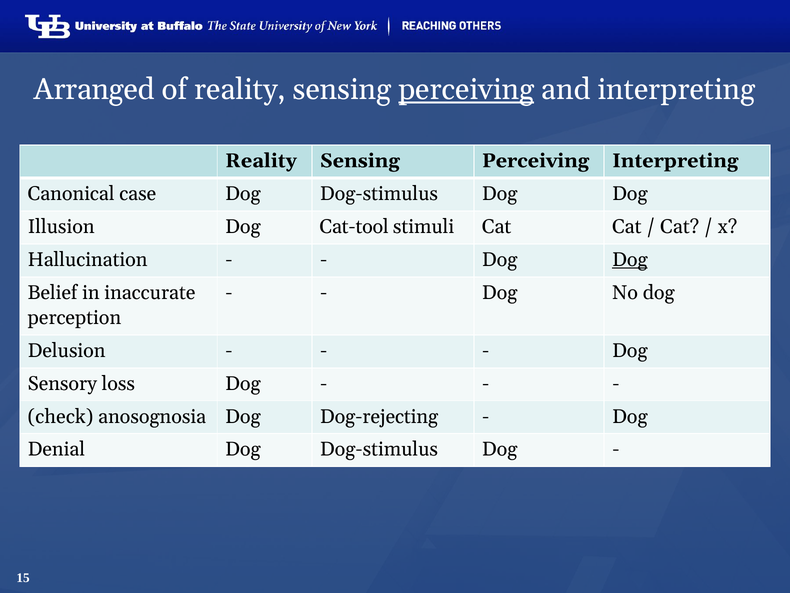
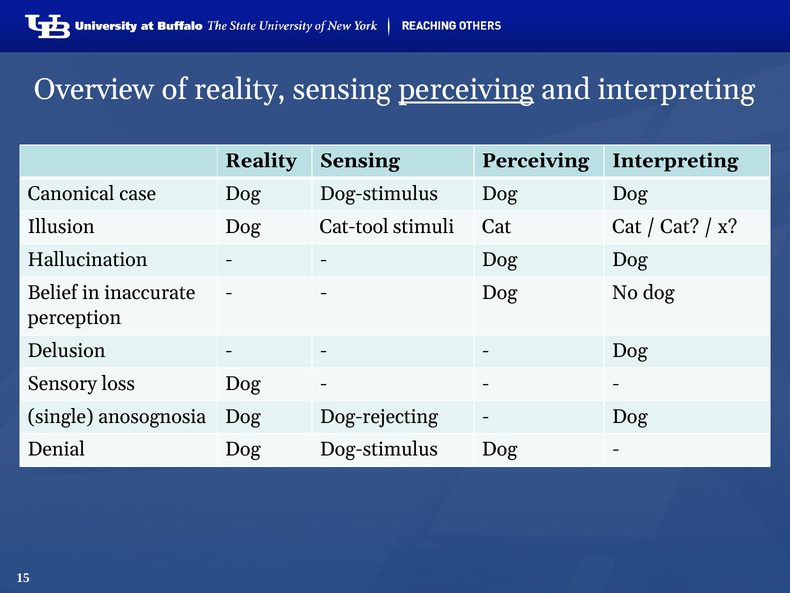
Arranged: Arranged -> Overview (94, 90)
Dog underline: present -> none (630, 259)
check: check -> single (61, 416)
